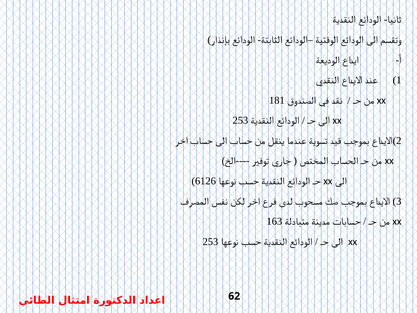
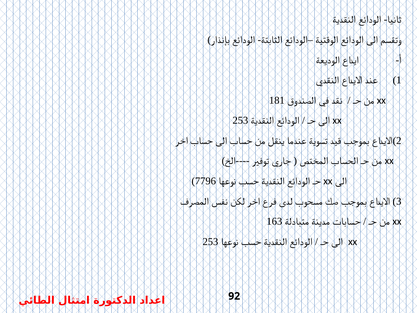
6126: 6126 -> 7796 (205, 181)
62: 62 -> 92 (234, 296)
